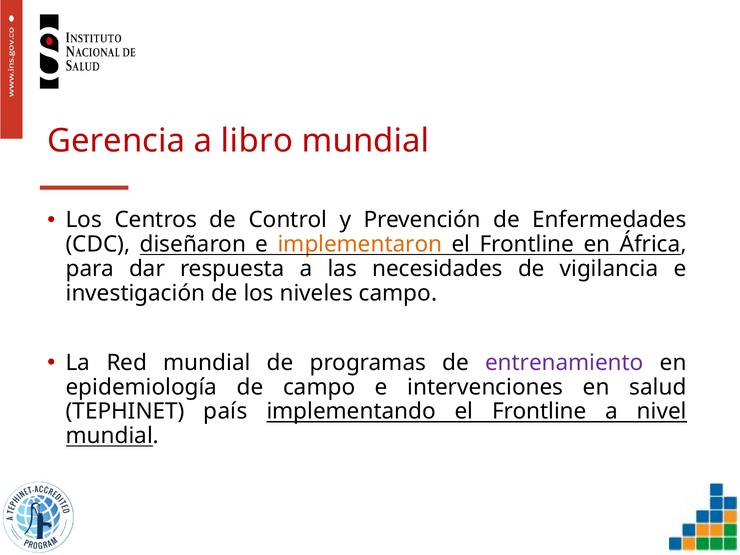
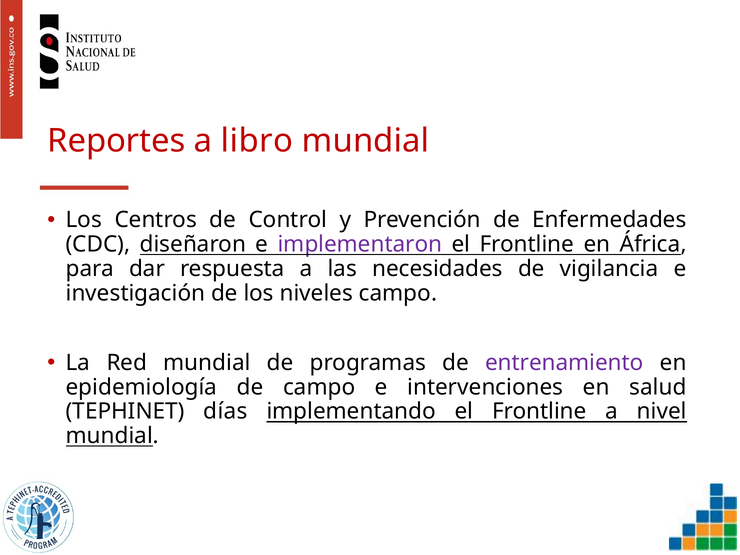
Gerencia: Gerencia -> Reportes (116, 141)
implementaron colour: orange -> purple (360, 244)
país: país -> días (225, 411)
